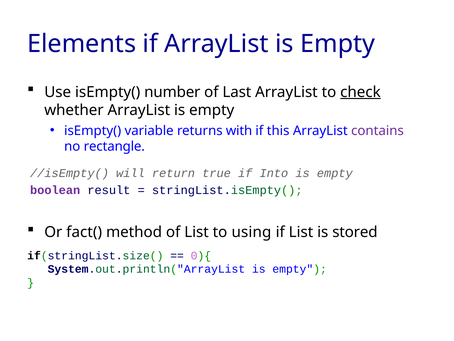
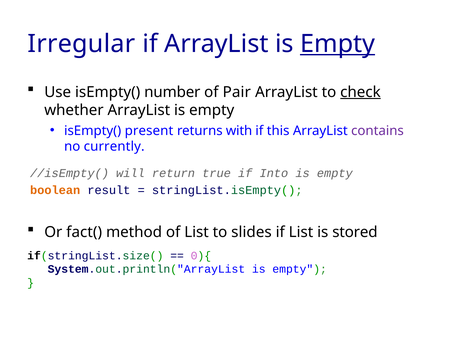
Elements: Elements -> Irregular (82, 44)
Empty underline: none -> present (338, 44)
Last: Last -> Pair (237, 92)
variable: variable -> present (149, 130)
rectangle: rectangle -> currently (114, 146)
boolean colour: purple -> orange (55, 190)
using: using -> slides (251, 232)
